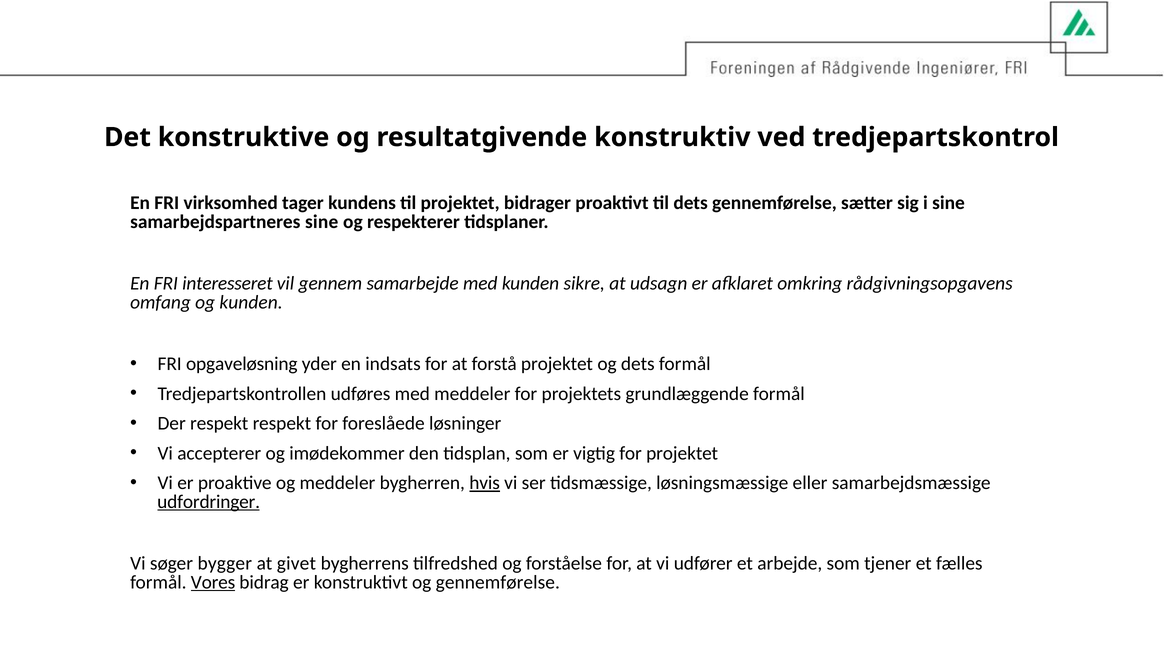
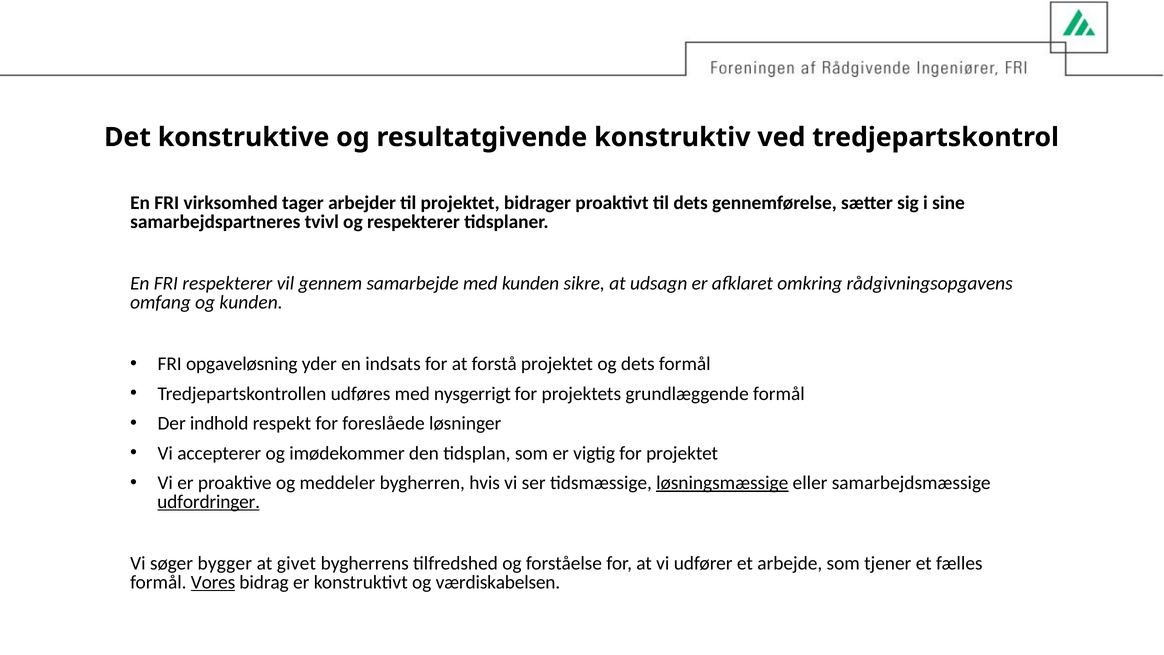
kundens: kundens -> arbejder (362, 203)
samarbejdspartneres sine: sine -> tvivl (322, 222)
FRI interesseret: interesseret -> respekterer (227, 283)
med meddeler: meddeler -> nysgerrigt (472, 393)
Der respekt: respekt -> indhold (219, 423)
hvis underline: present -> none (485, 483)
løsningsmæssige underline: none -> present (722, 483)
og gennemførelse: gennemførelse -> værdiskabelsen (498, 582)
